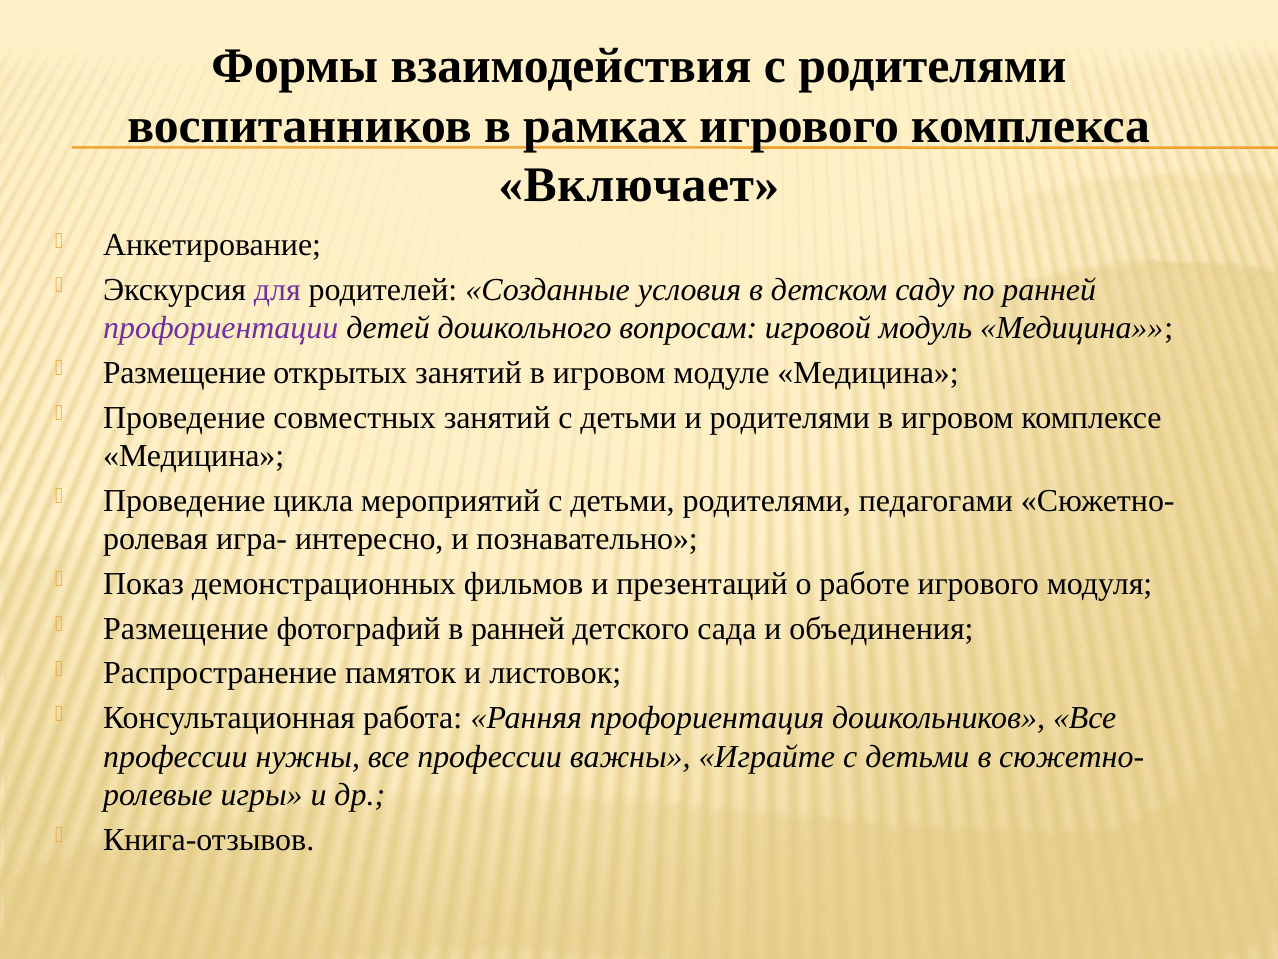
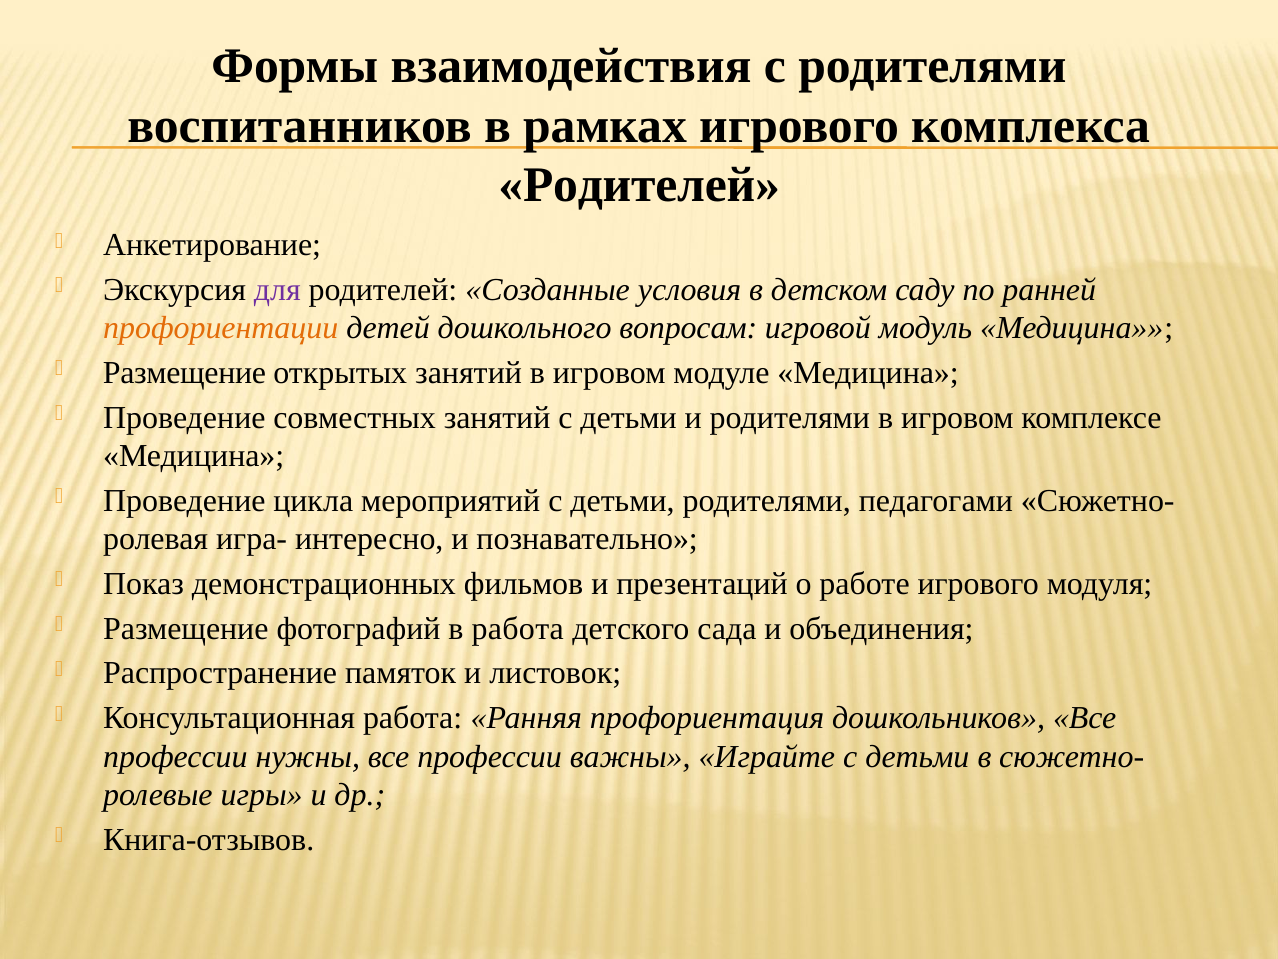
Включает: Включает -> Родителей (639, 185)
профориентации colour: purple -> orange (221, 328)
в ранней: ранней -> работа (518, 628)
